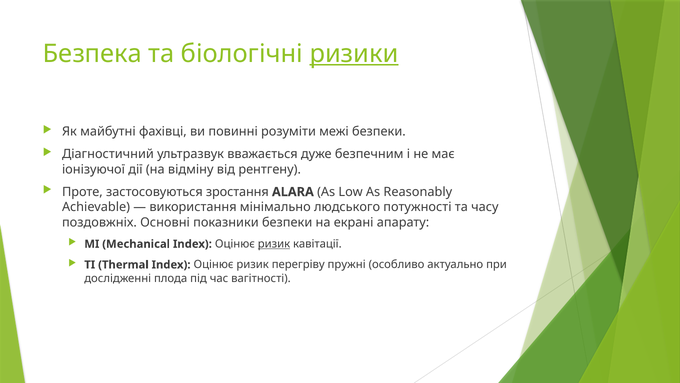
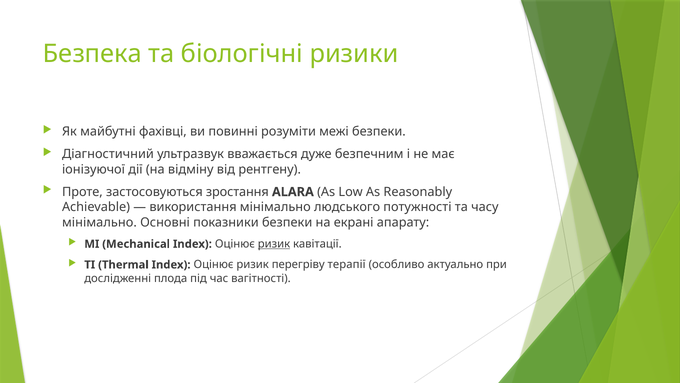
ризики underline: present -> none (354, 54)
поздовжніх: поздовжніх -> мінімально (99, 222)
пружні: пружні -> терапії (347, 264)
